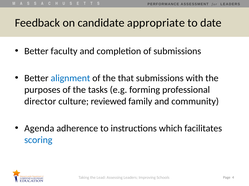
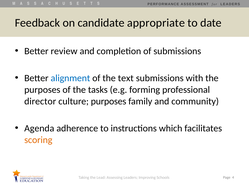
faculty: faculty -> review (64, 51)
that: that -> text (126, 78)
culture reviewed: reviewed -> purposes (109, 102)
scoring colour: blue -> orange (38, 140)
